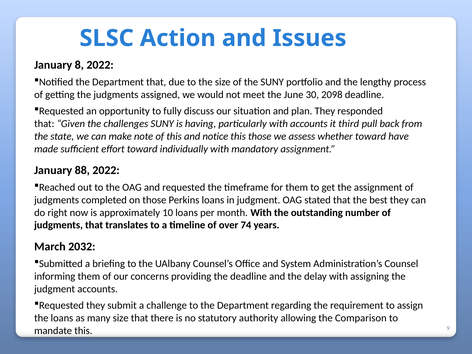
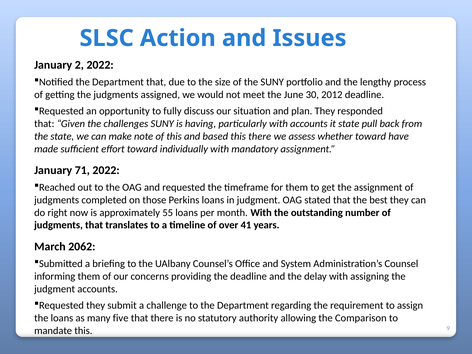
8: 8 -> 2 (79, 65)
2098: 2098 -> 2012 (332, 95)
it third: third -> state (349, 124)
notice: notice -> based (215, 136)
this those: those -> there (260, 136)
88: 88 -> 71 (82, 170)
10: 10 -> 55 (168, 213)
74: 74 -> 41 (246, 225)
2032: 2032 -> 2062 (82, 247)
many size: size -> five (121, 318)
